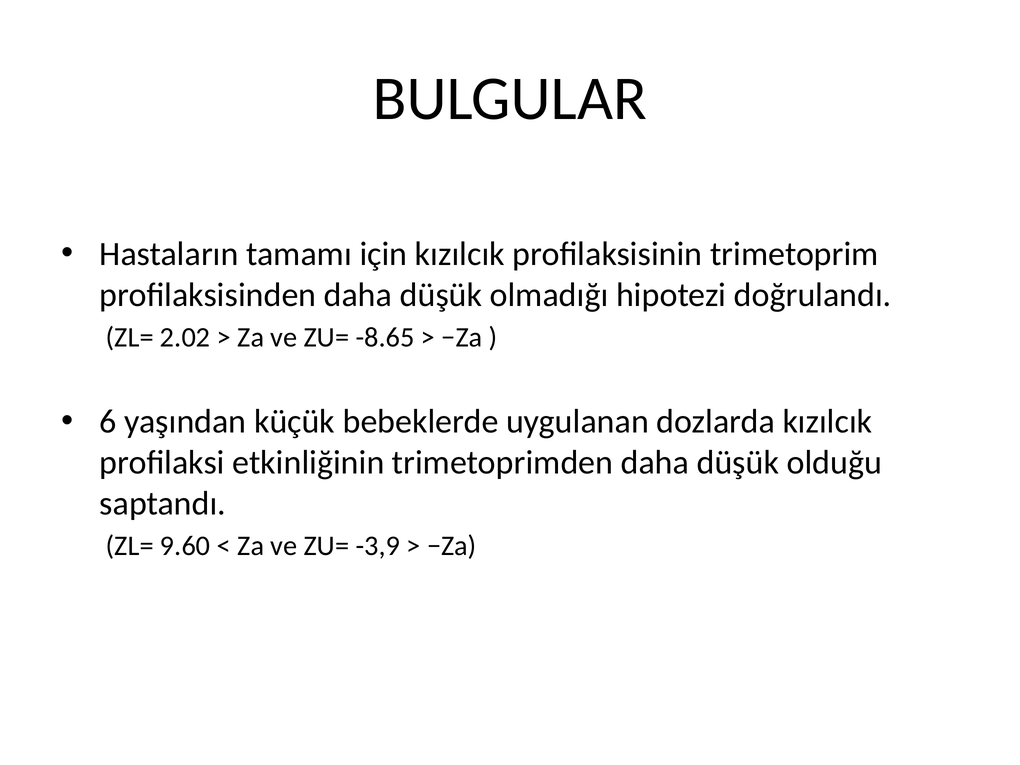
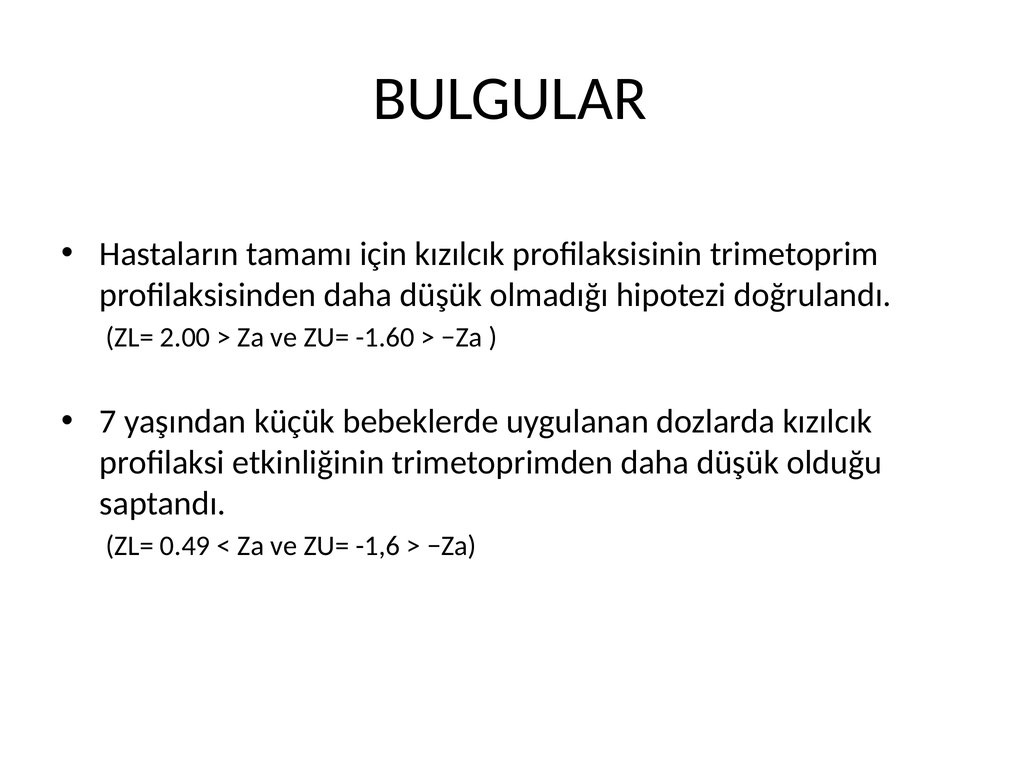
2.02: 2.02 -> 2.00 (185, 337)
-8.65: -8.65 -> -1.60 (385, 337)
6: 6 -> 7 (108, 422)
9.60: 9.60 -> 0.49 (185, 546)
-3,9: -3,9 -> -1,6 (378, 546)
